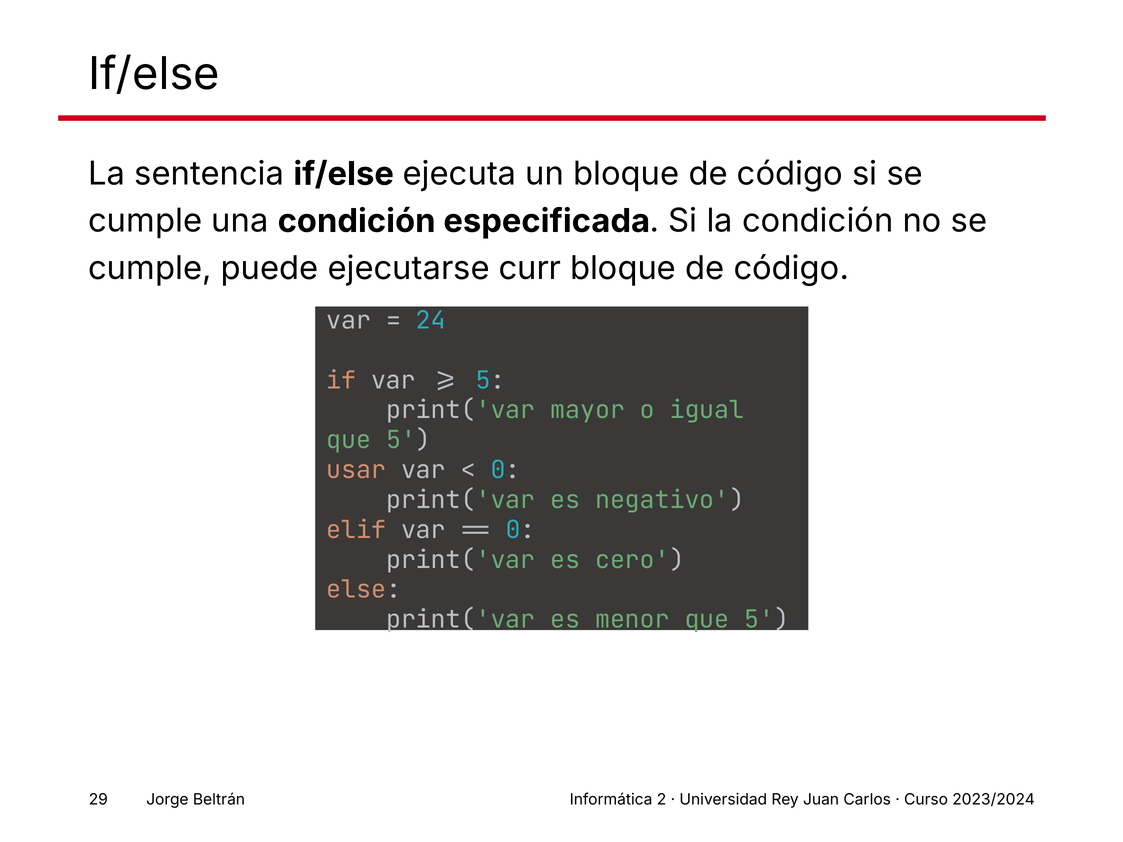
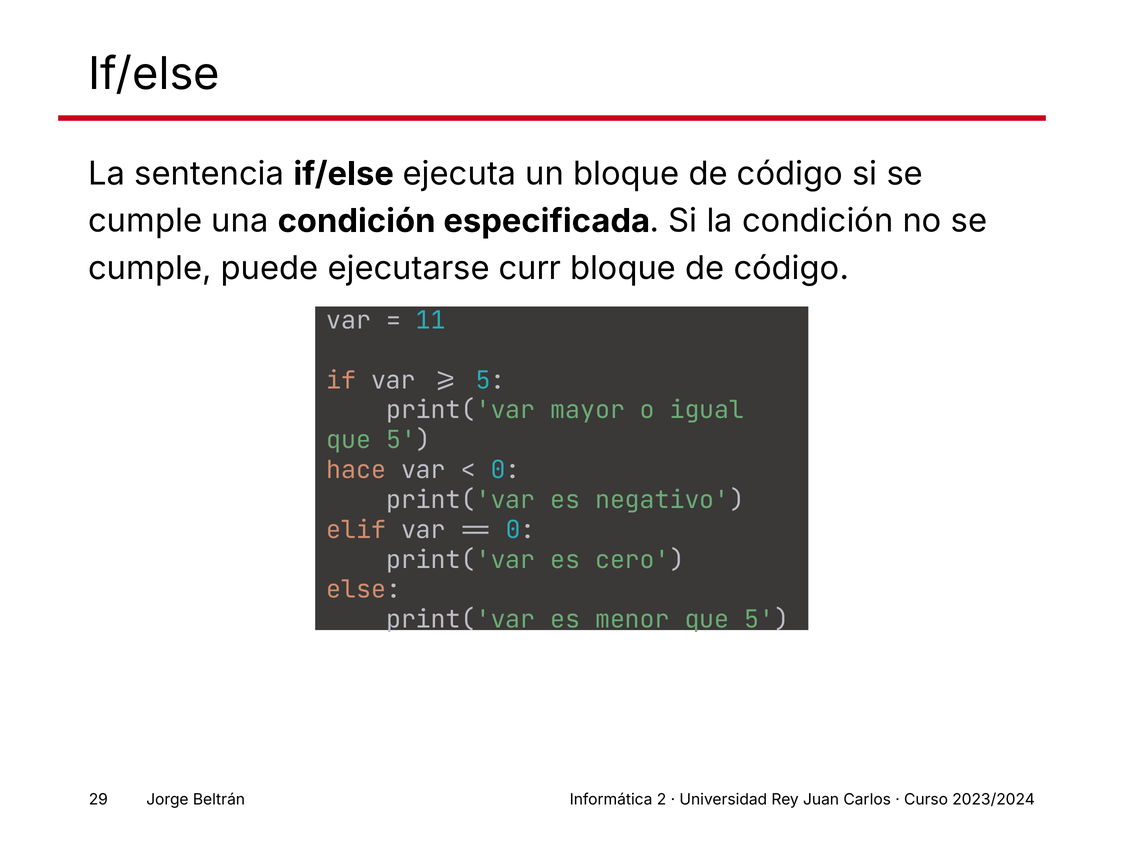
24: 24 -> 11 (431, 321)
usar: usar -> hace (356, 470)
